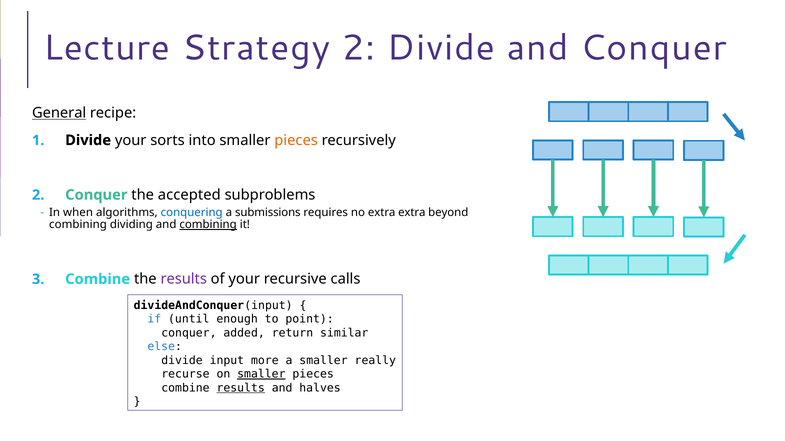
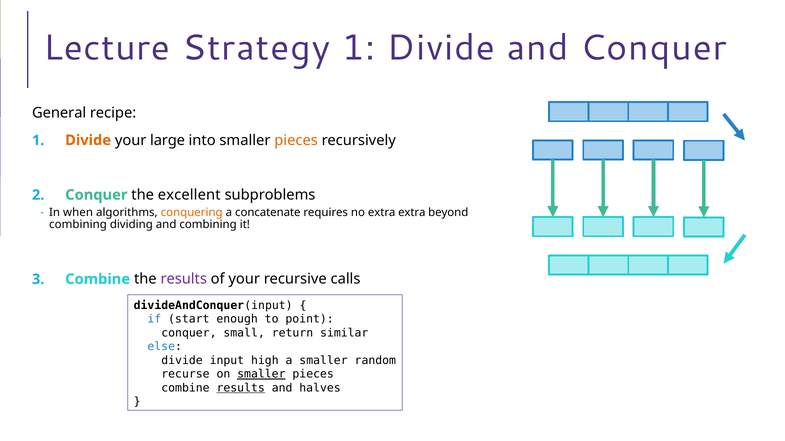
Strategy 2: 2 -> 1 (359, 48)
General underline: present -> none (59, 113)
Divide colour: black -> orange (88, 140)
sorts: sorts -> large (168, 140)
accepted: accepted -> excellent (189, 195)
conquering colour: blue -> orange (192, 213)
submissions: submissions -> concatenate (268, 213)
combining underline: present -> none (208, 225)
until: until -> start (189, 320)
added: added -> small (244, 333)
more: more -> high (265, 361)
really: really -> random (375, 361)
